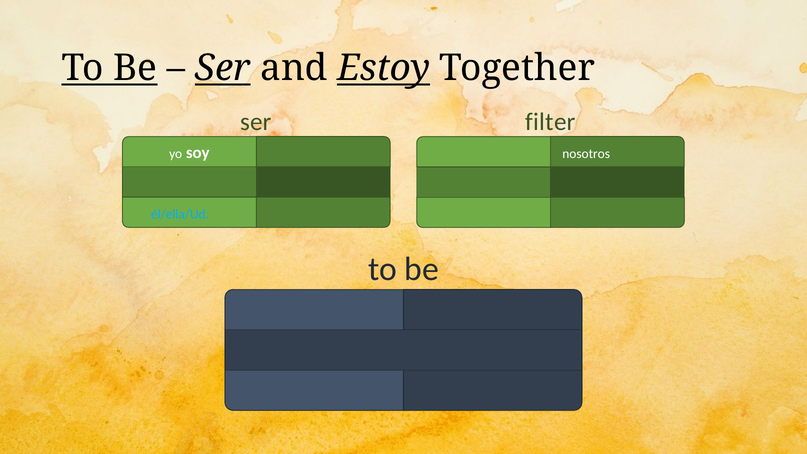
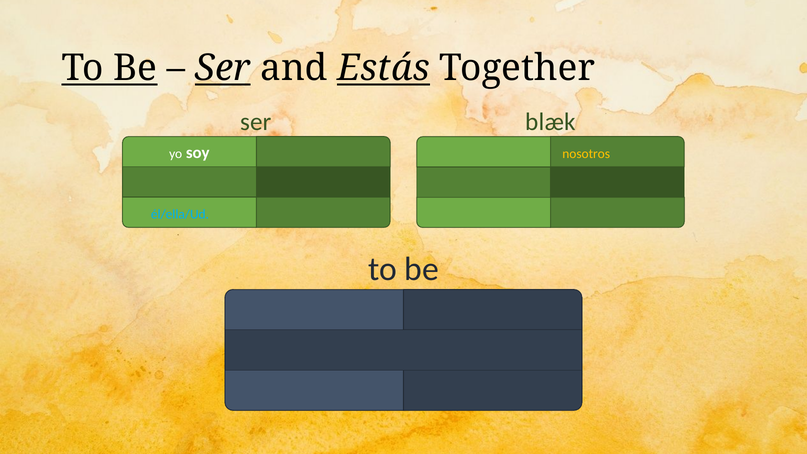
and Estoy: Estoy -> Estás (383, 68)
filter: filter -> blæk (551, 122)
nosotros colour: white -> yellow (586, 154)
